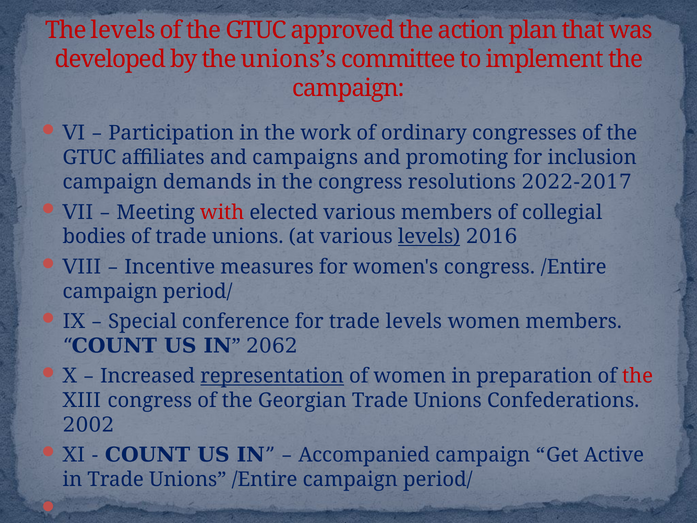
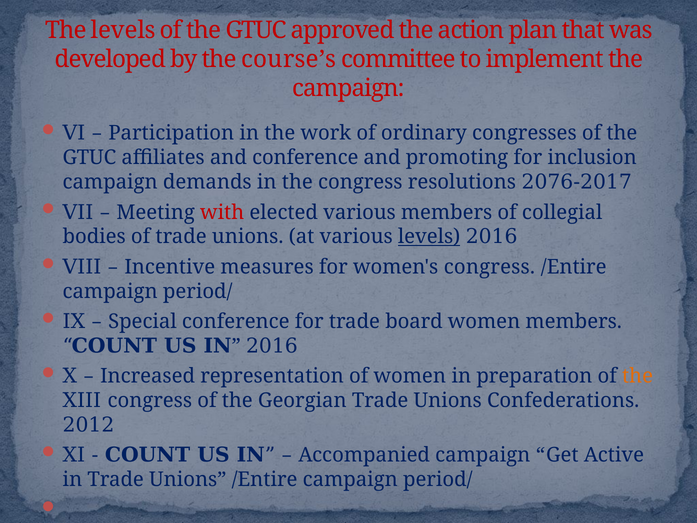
unions’s: unions’s -> course’s (289, 59)
and campaigns: campaigns -> conference (305, 158)
2022-2017: 2022-2017 -> 2076-2017 (577, 182)
trade levels: levels -> board (414, 321)
2062: 2062 -> 2016 (272, 346)
representation underline: present -> none (272, 376)
the colour: red -> orange (638, 376)
2002: 2002 -> 2012 (88, 425)
